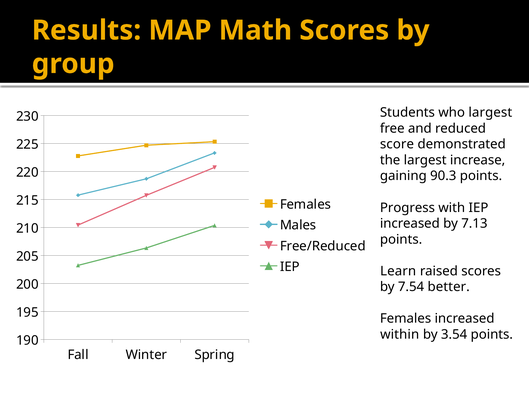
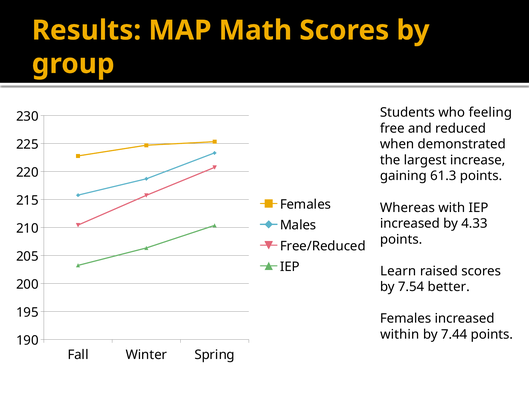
who largest: largest -> feeling (490, 113)
score: score -> when (397, 145)
90.3: 90.3 -> 61.3 (443, 176)
Progress: Progress -> Whereas (407, 208)
7.13: 7.13 -> 4.33 (474, 224)
3.54: 3.54 -> 7.44 (454, 335)
